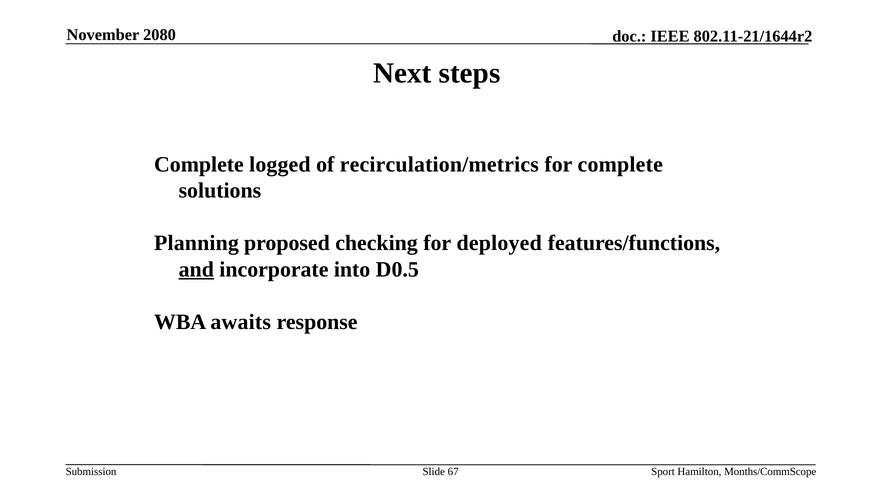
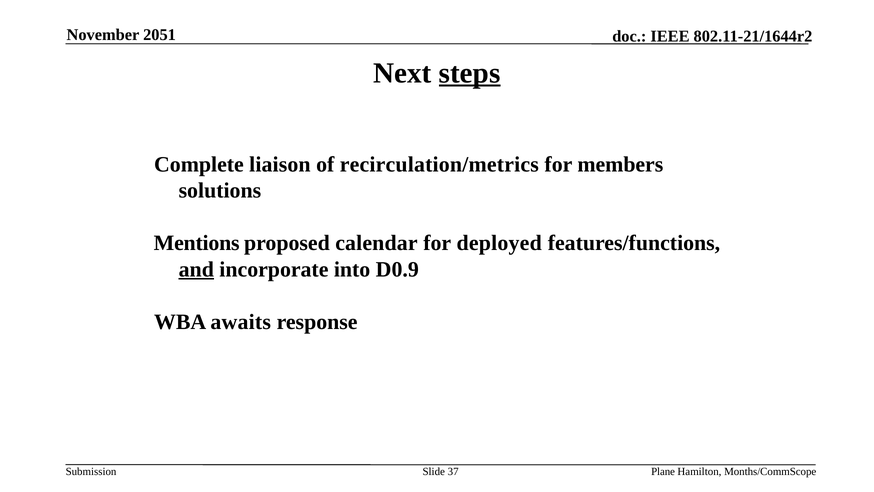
2080: 2080 -> 2051 (160, 35)
steps underline: none -> present (470, 73)
logged: logged -> liaison (280, 164)
for complete: complete -> members (620, 164)
Planning: Planning -> Mentions (197, 243)
checking: checking -> calendar (376, 243)
D0.5: D0.5 -> D0.9 (397, 269)
67: 67 -> 37 (453, 472)
Sport: Sport -> Plane (663, 472)
